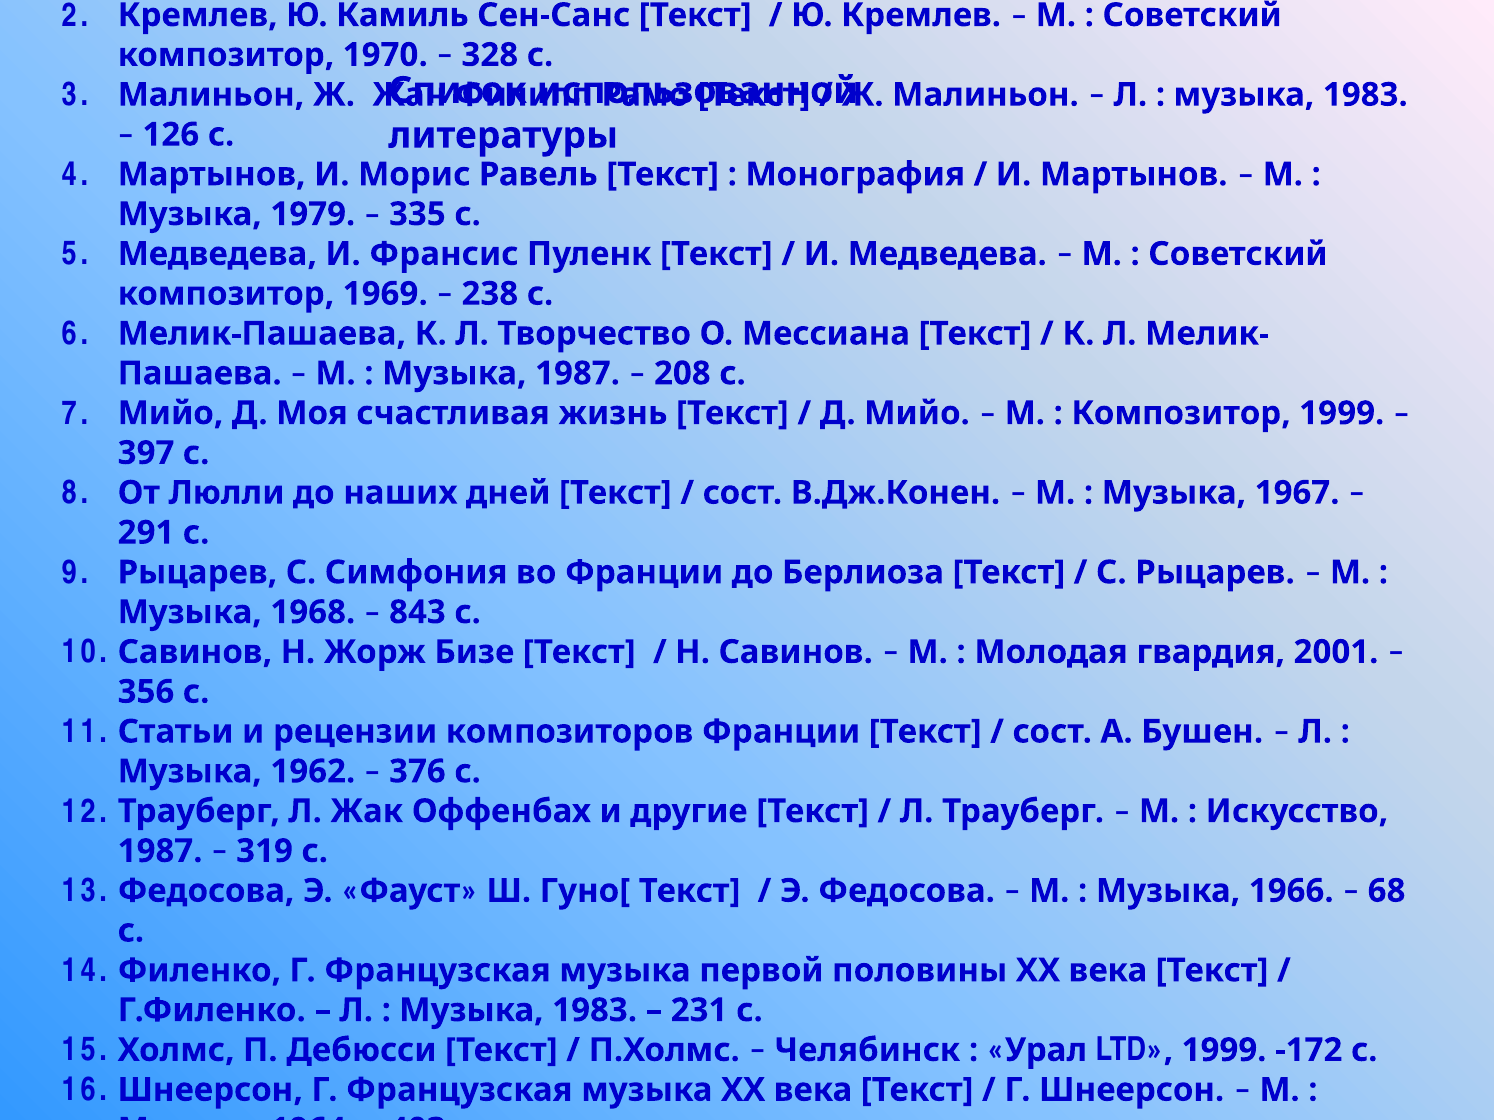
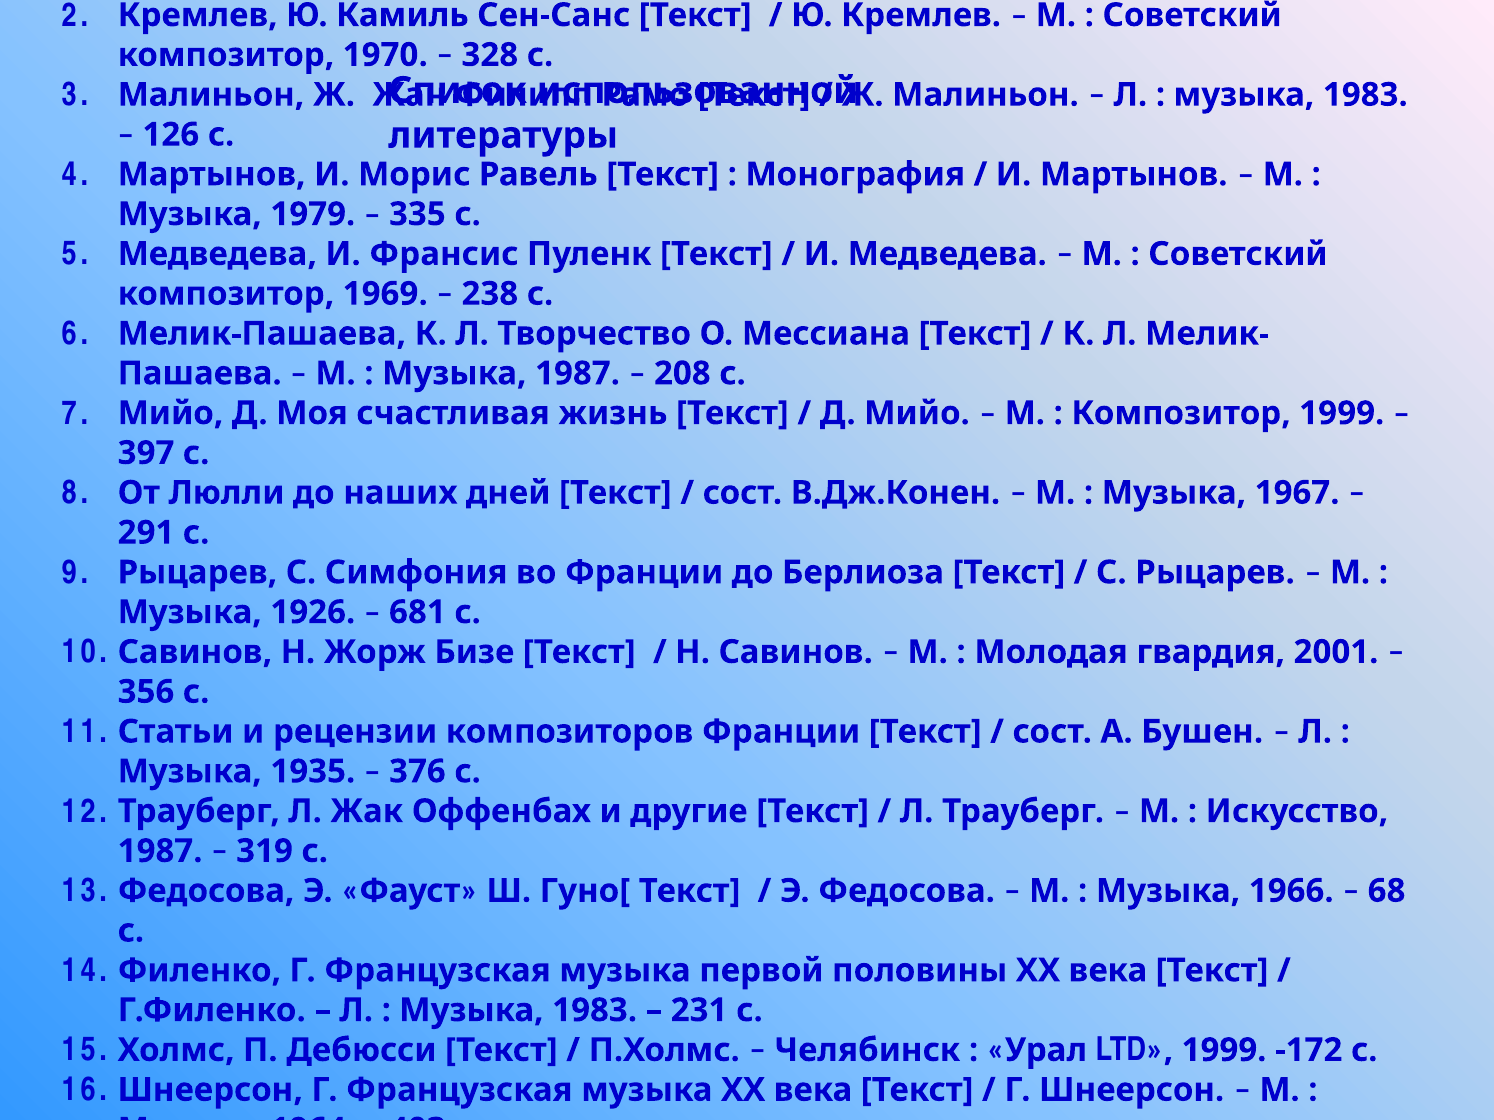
1968: 1968 -> 1926 (313, 612)
843: 843 -> 681 (417, 612)
1962: 1962 -> 1935 (313, 772)
